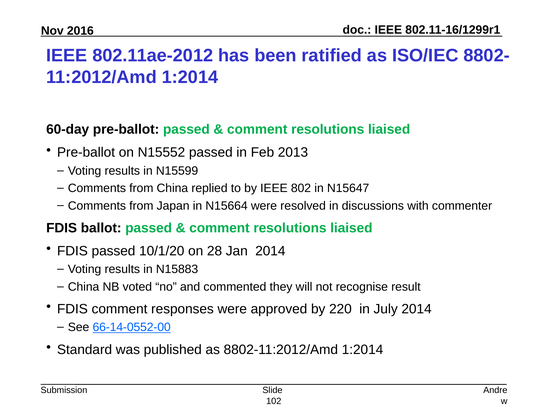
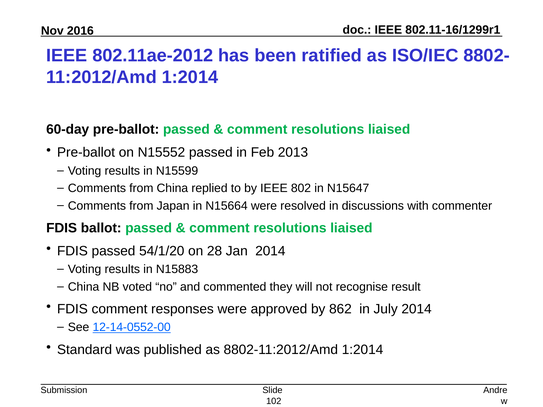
10/1/20: 10/1/20 -> 54/1/20 (162, 251)
220: 220 -> 862 (340, 309)
66-14-0552-00: 66-14-0552-00 -> 12-14-0552-00 (132, 328)
